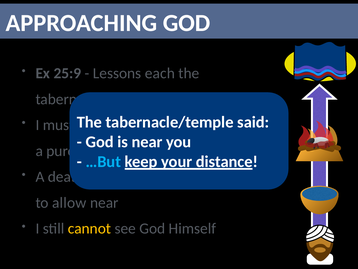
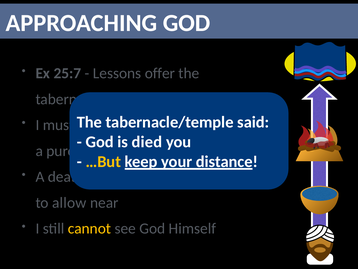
25:9: 25:9 -> 25:7 (67, 73)
each: each -> offer (160, 73)
is near: near -> died (147, 142)
…But colour: light blue -> yellow (103, 161)
